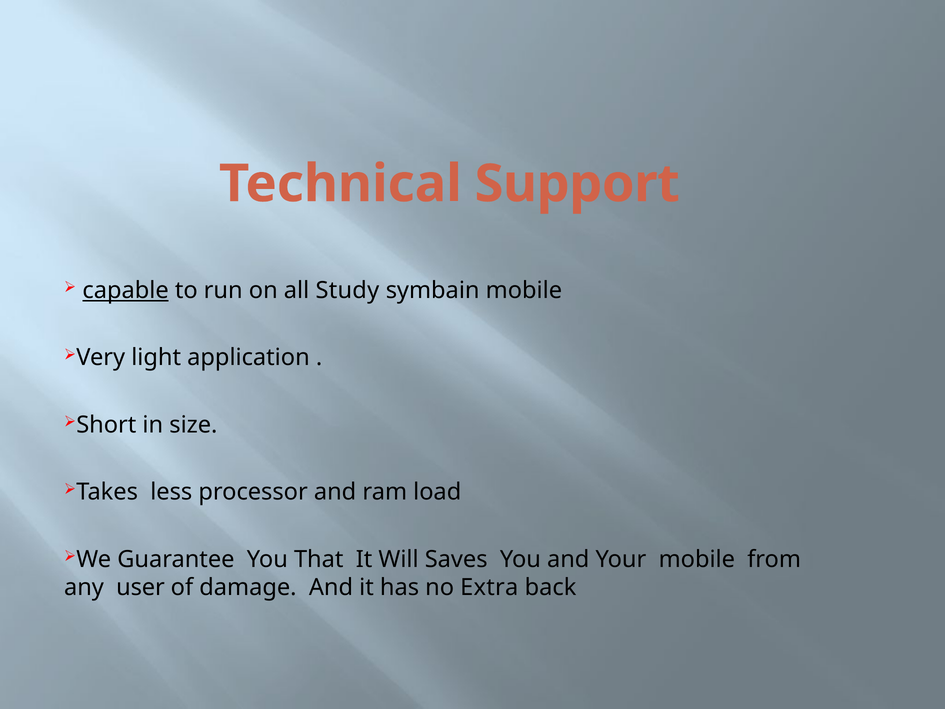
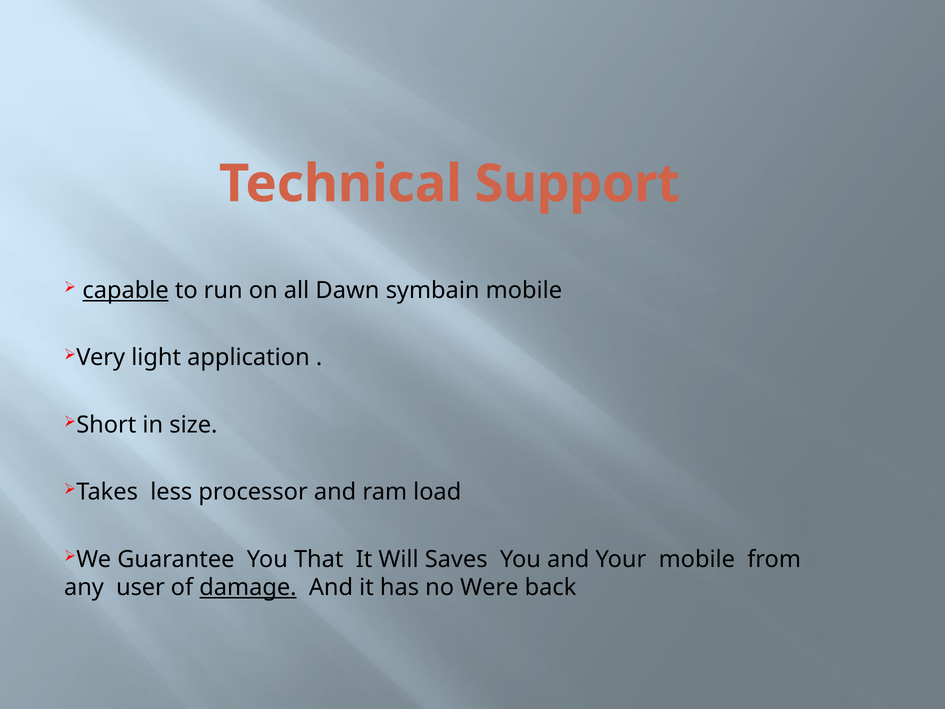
Study: Study -> Dawn (347, 290)
damage underline: none -> present (248, 587)
Extra: Extra -> Were (489, 587)
